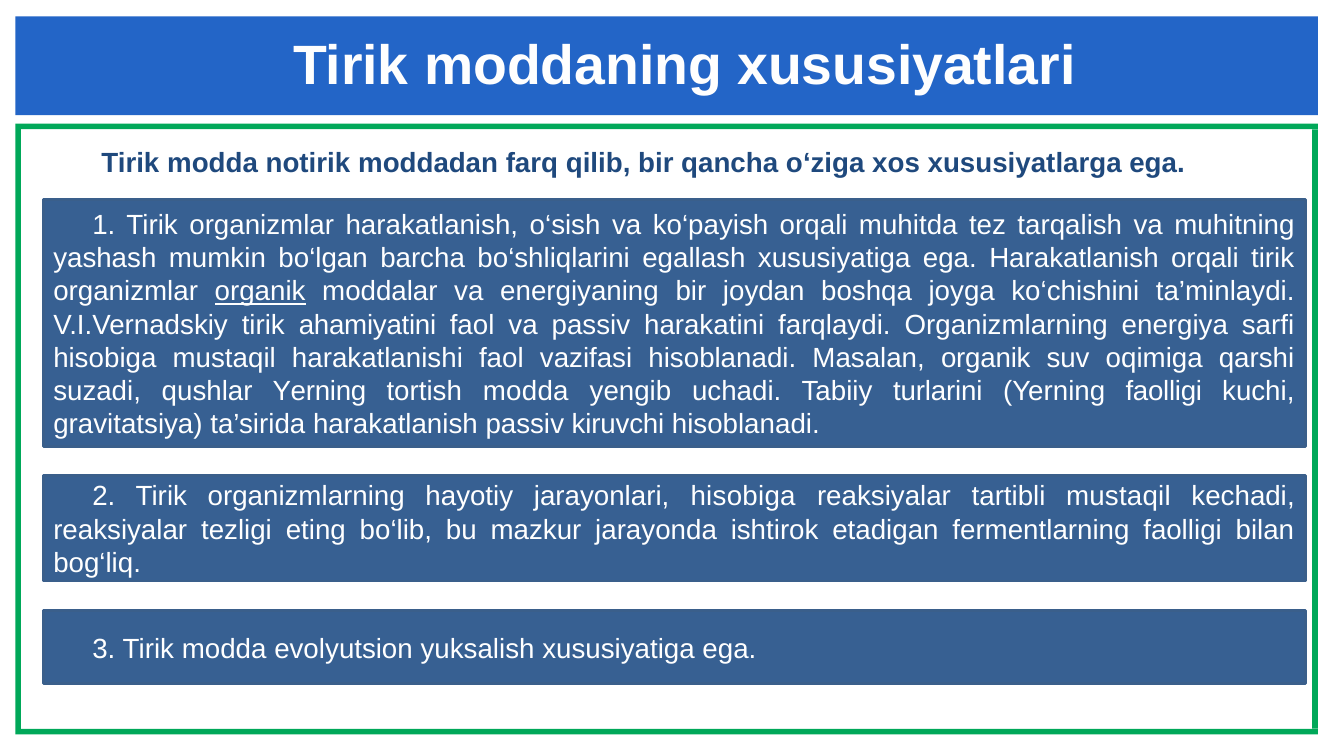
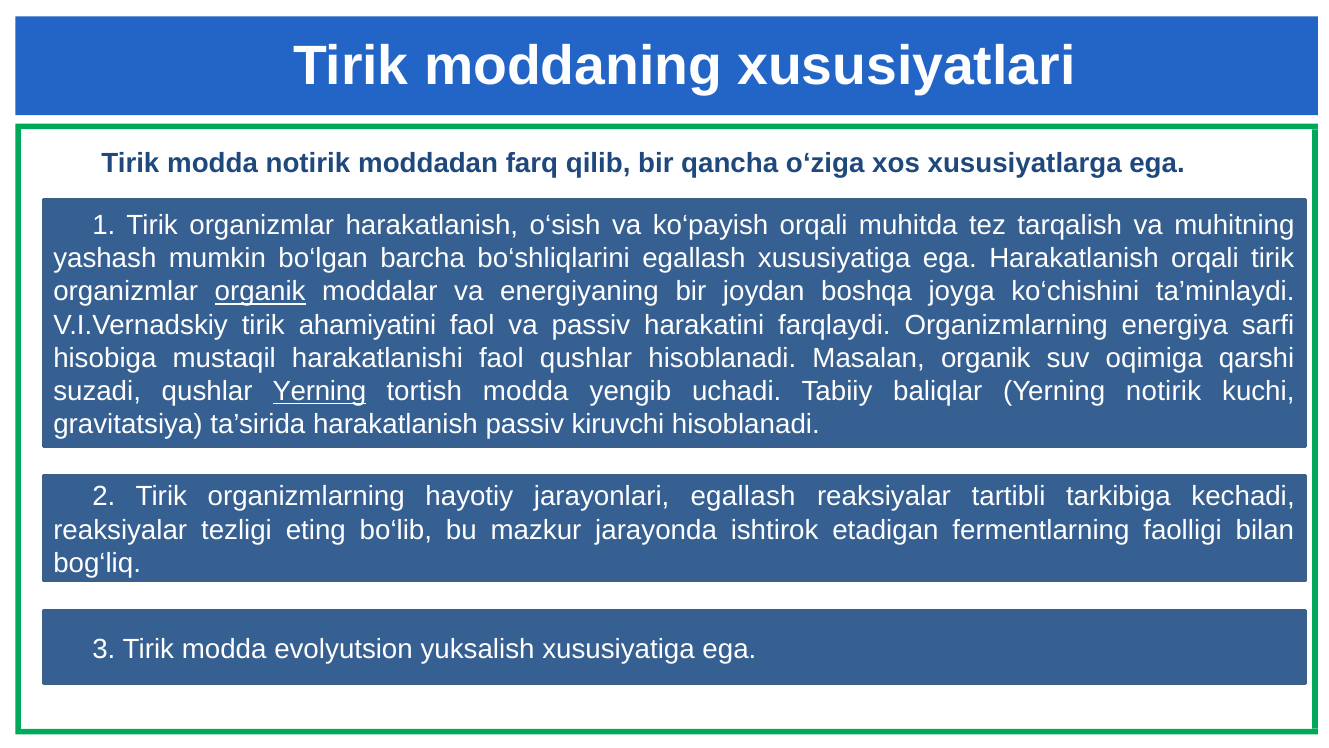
faol vazifasi: vazifasi -> qushlar (586, 358)
Yerning underline: none -> present (319, 391)
turlarini: turlarini -> baliqlar (938, 391)
Yerning faolligi: faolligi -> notirik (1164, 391)
jarayonlari hisobiga: hisobiga -> egallash (743, 496)
tartibli mustaqil: mustaqil -> tarkibiga (1118, 496)
